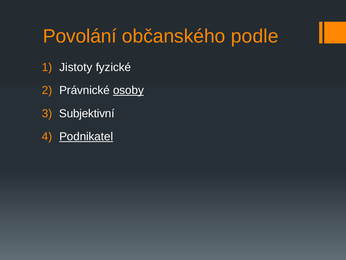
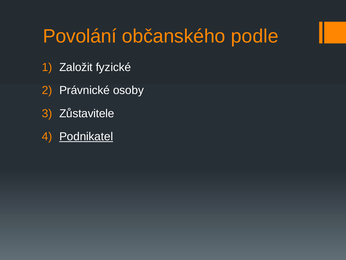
Jistoty: Jistoty -> Založit (76, 67)
osoby underline: present -> none (128, 90)
Subjektivní: Subjektivní -> Zůstavitele (87, 113)
